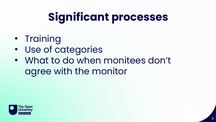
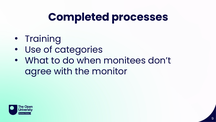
Significant: Significant -> Completed (79, 17)
